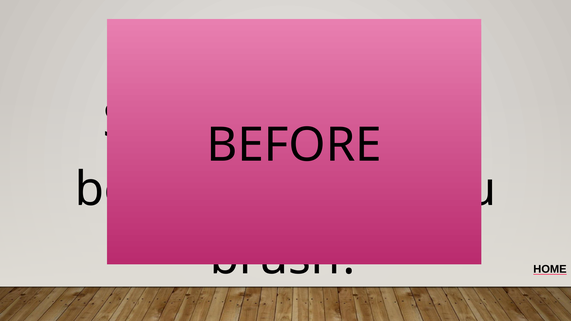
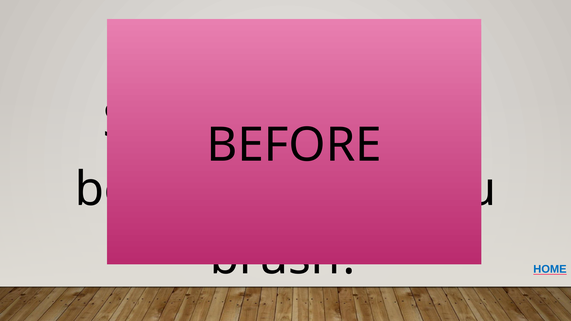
HOME colour: black -> blue (550, 269)
